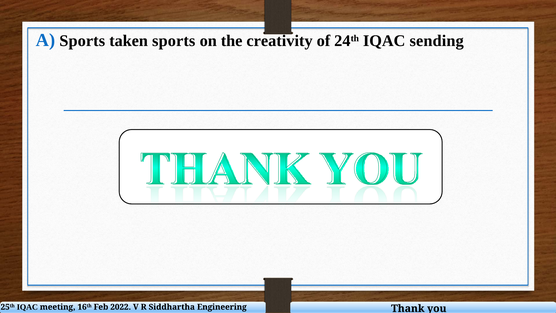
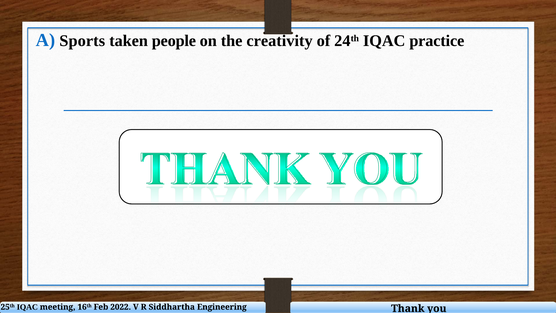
taken sports: sports -> people (174, 41)
sending: sending -> practice (437, 41)
